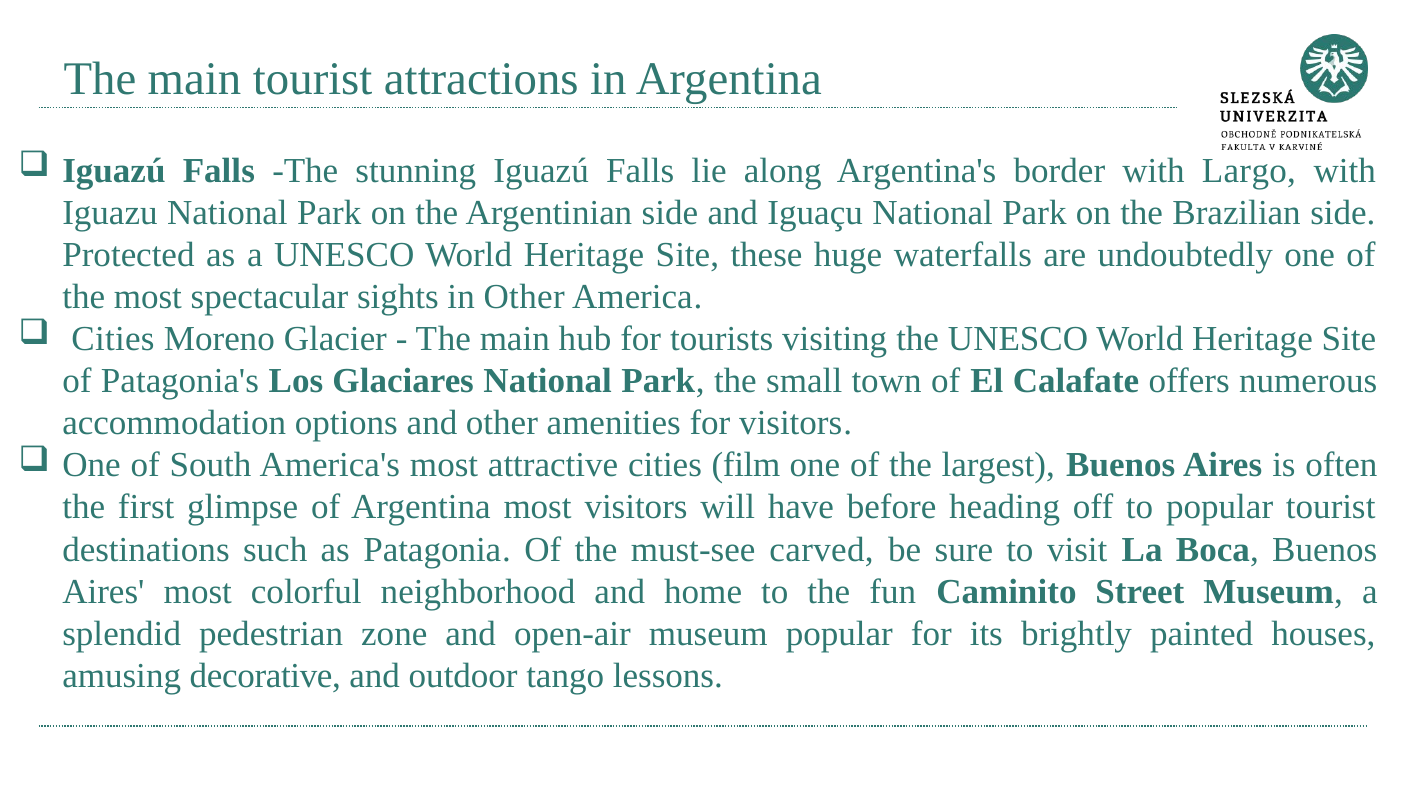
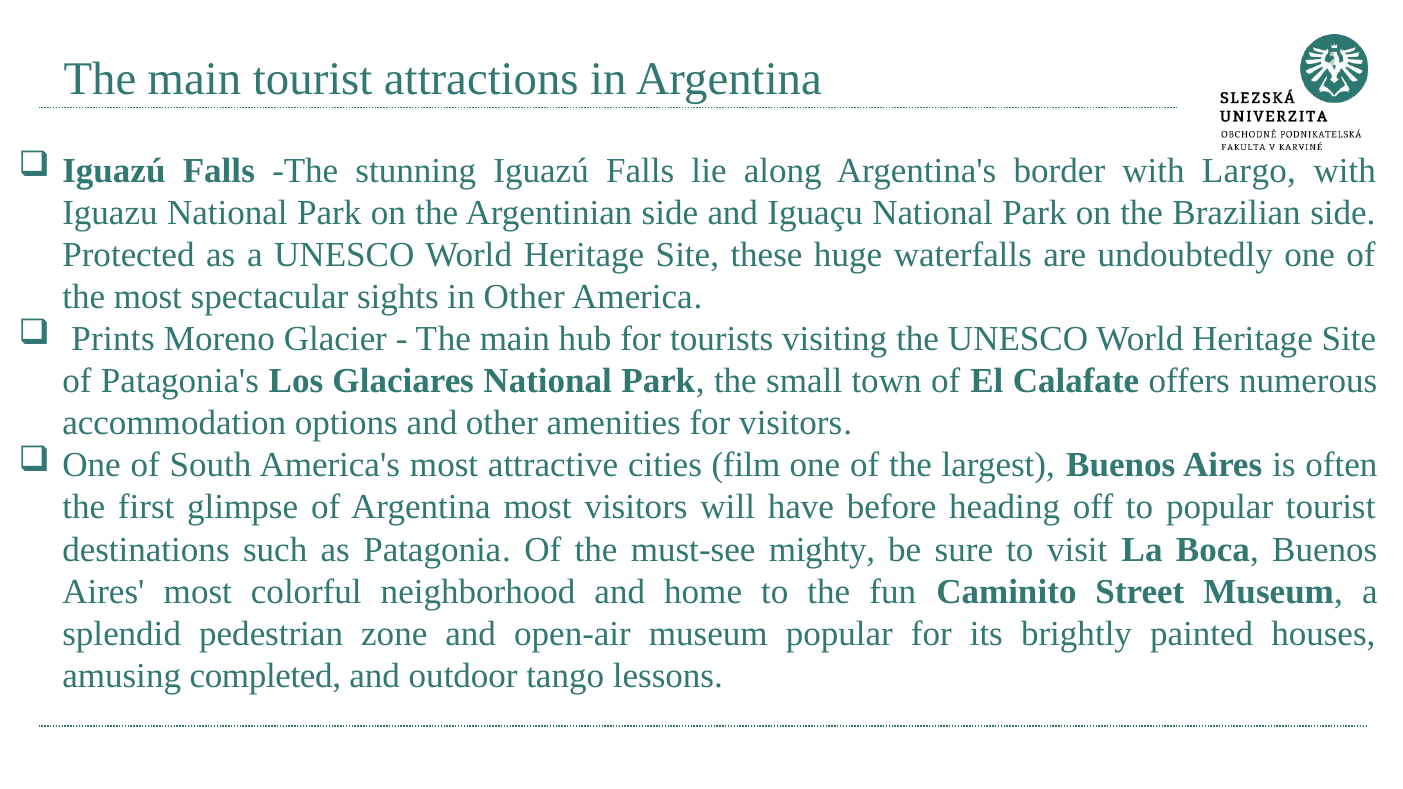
Cities: Cities -> Prints (113, 339)
carved: carved -> mighty (822, 550)
decorative: decorative -> completed (265, 676)
